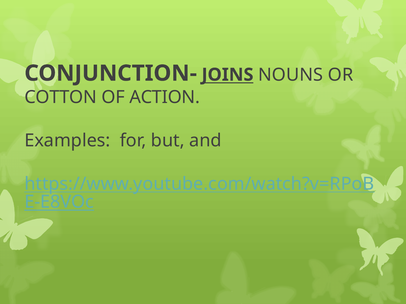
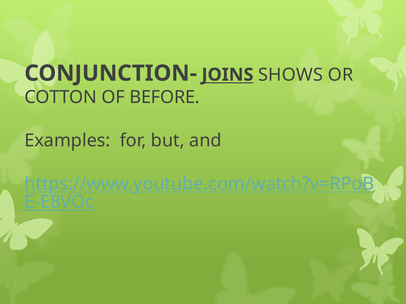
NOUNS: NOUNS -> SHOWS (291, 75)
ACTION: ACTION -> BEFORE (165, 97)
